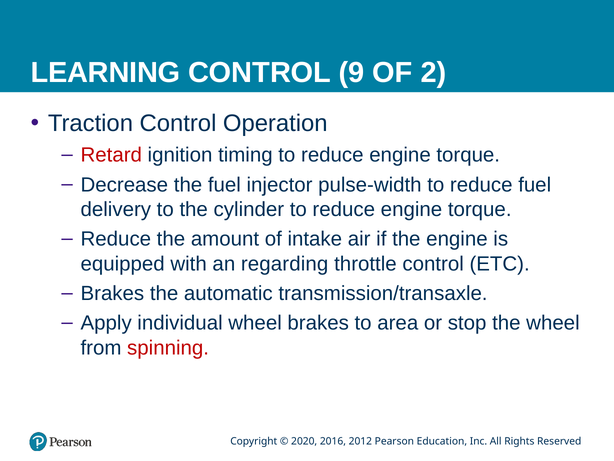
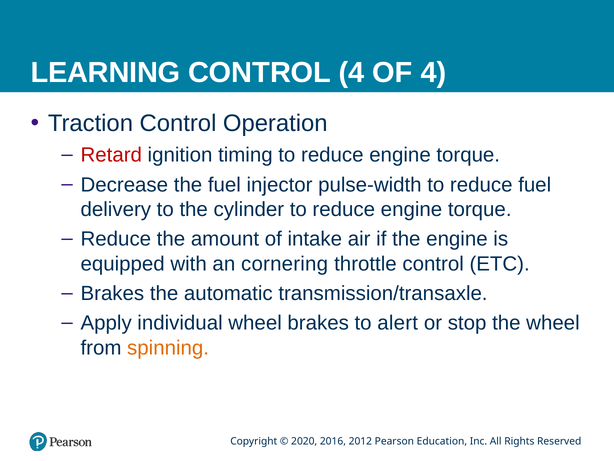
CONTROL 9: 9 -> 4 (351, 73)
OF 2: 2 -> 4 (433, 73)
regarding: regarding -> cornering (285, 263)
area: area -> alert (398, 323)
spinning colour: red -> orange (168, 347)
